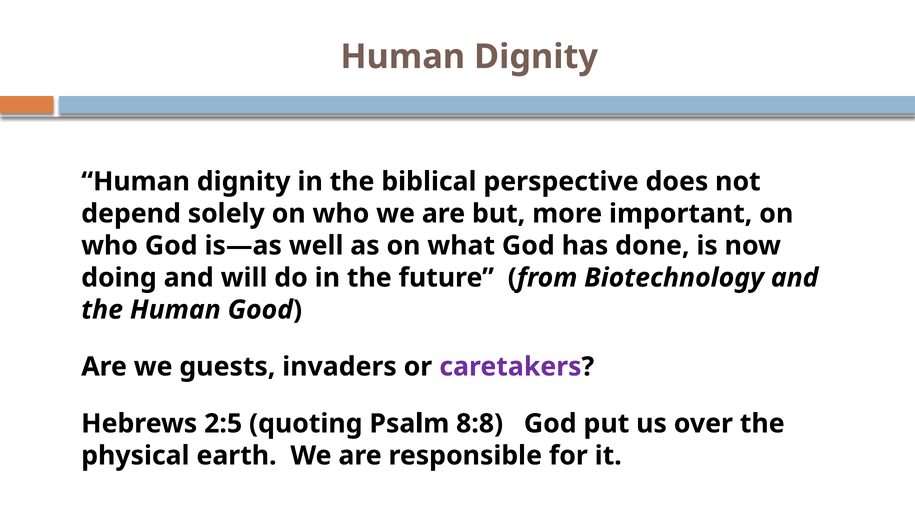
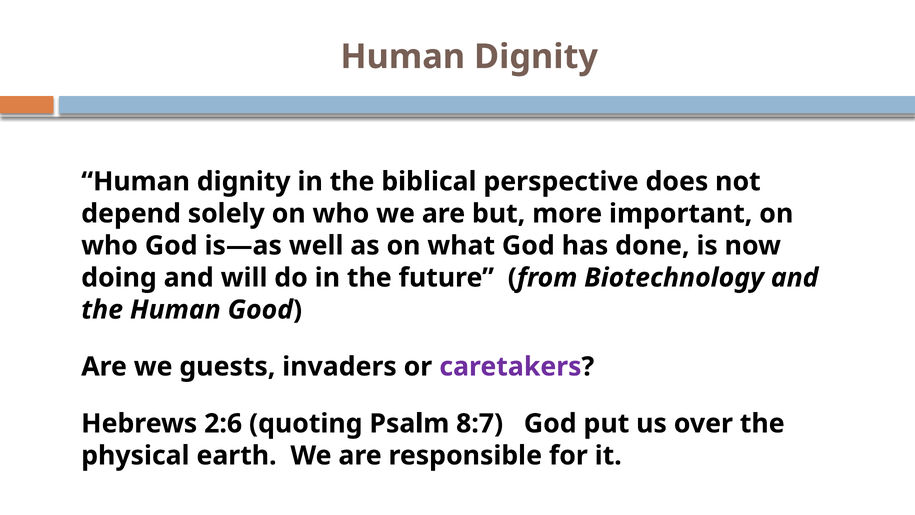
2:5: 2:5 -> 2:6 (223, 423)
8:8: 8:8 -> 8:7 (480, 423)
